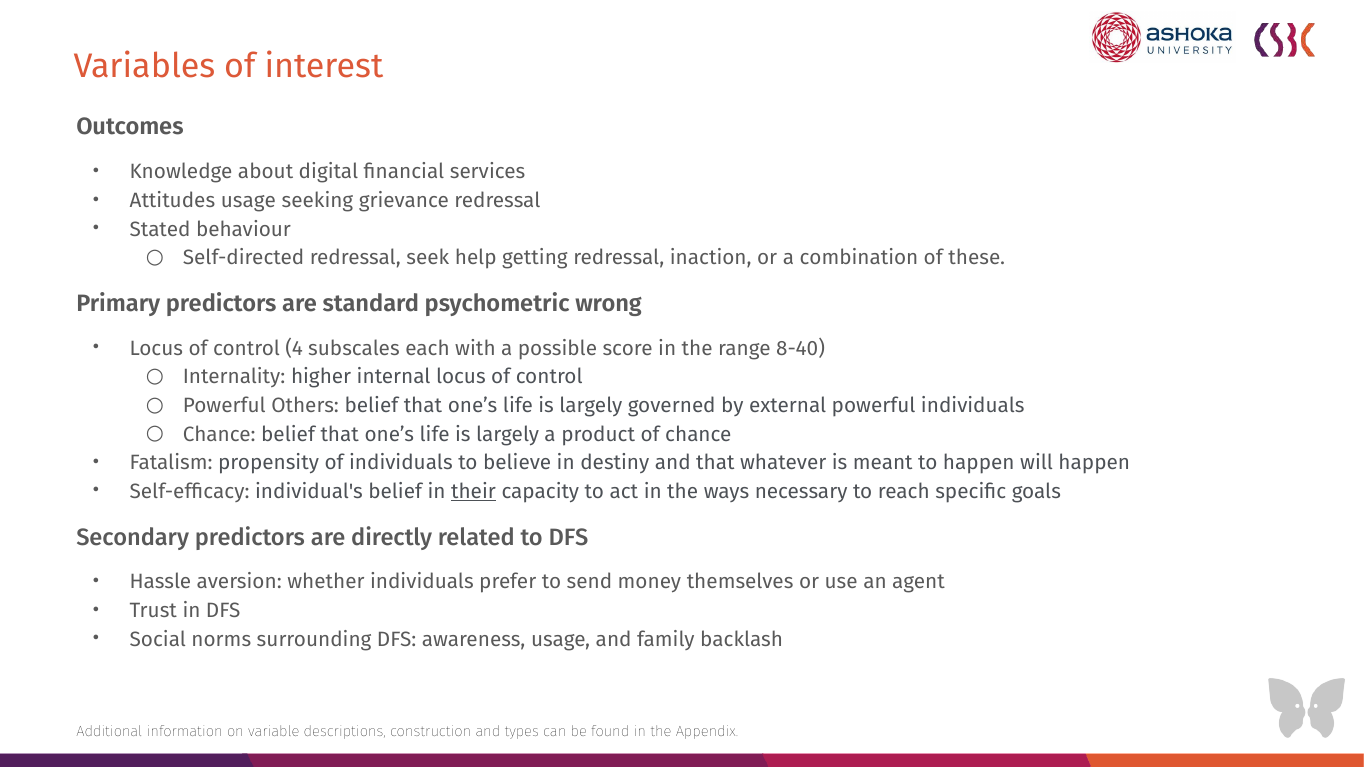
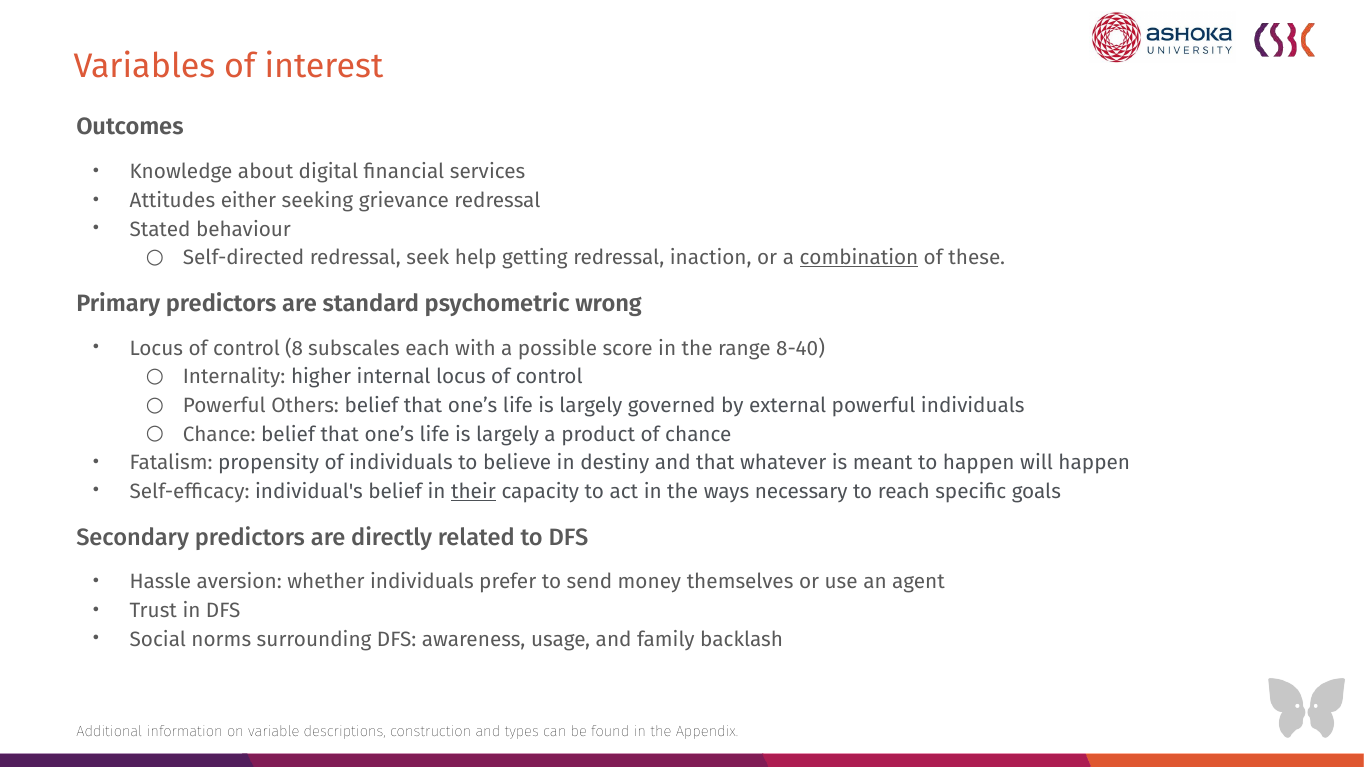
Attitudes usage: usage -> either (248, 201)
combination underline: none -> present (859, 258)
4: 4 -> 8 (294, 349)
